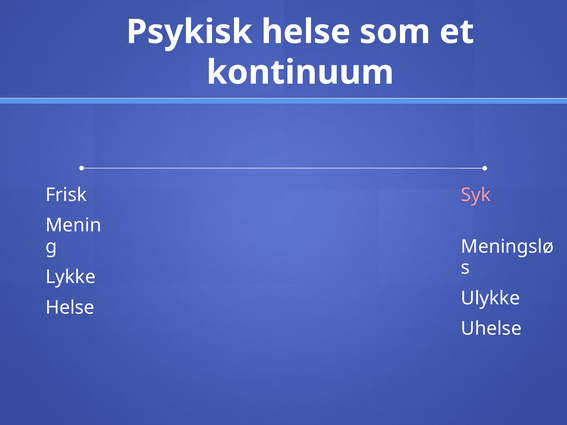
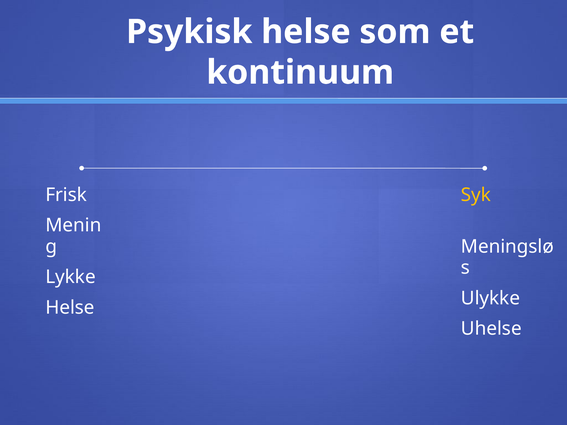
Syk colour: pink -> yellow (476, 195)
